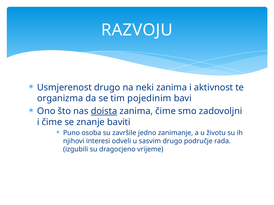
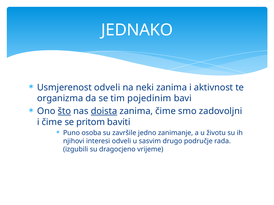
RAZVOJU: RAZVOJU -> JEDNAKO (137, 30)
Usmjerenost drugo: drugo -> odveli (107, 88)
što underline: none -> present (64, 111)
znanje: znanje -> pritom (91, 122)
